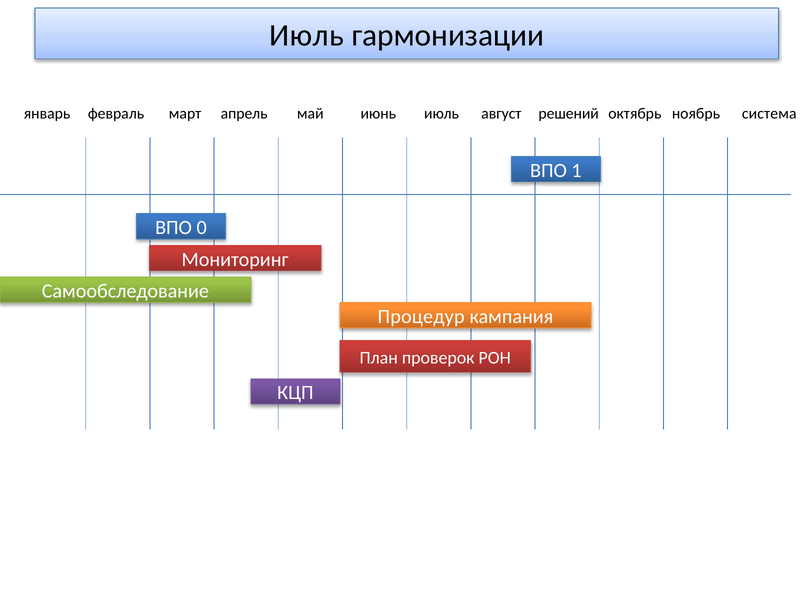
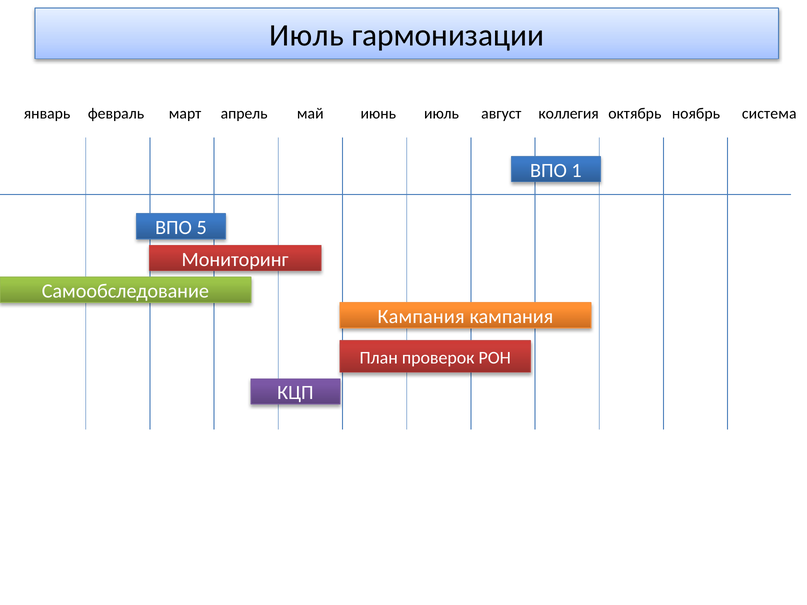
решений: решений -> коллегия (569, 114)
0: 0 -> 5 (202, 228)
Процедур: Процедур -> Кампания (421, 317)
